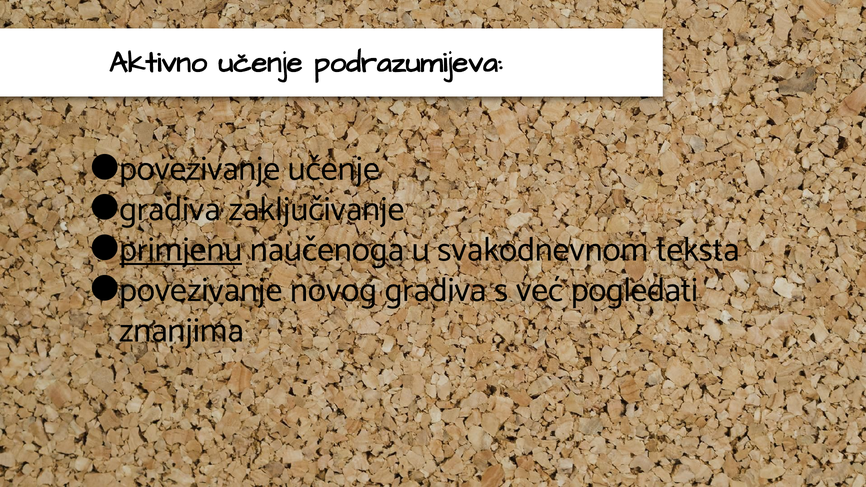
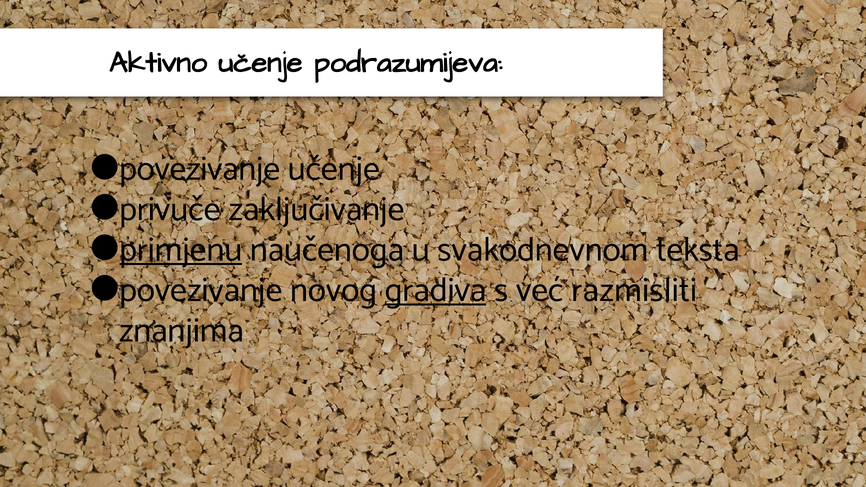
gradiva: gradiva -> privuče (170, 209)
gradiva underline: none -> present (435, 290)
pogledati: pogledati -> razmisliti (634, 290)
